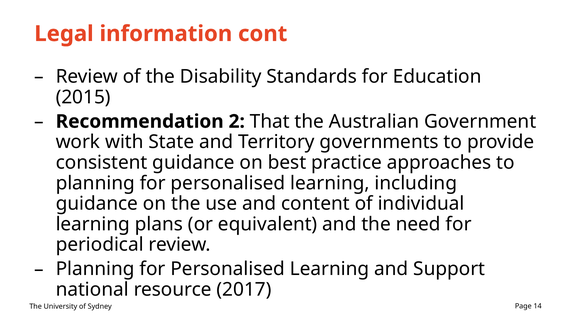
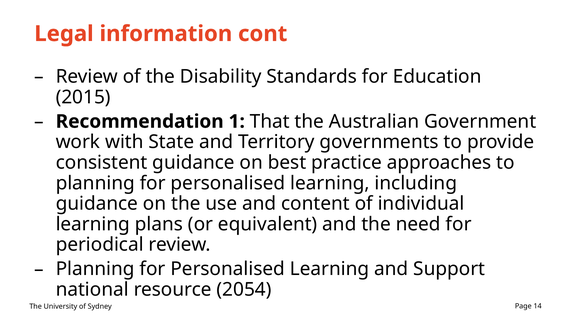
2: 2 -> 1 (237, 122)
2017: 2017 -> 2054 (244, 290)
